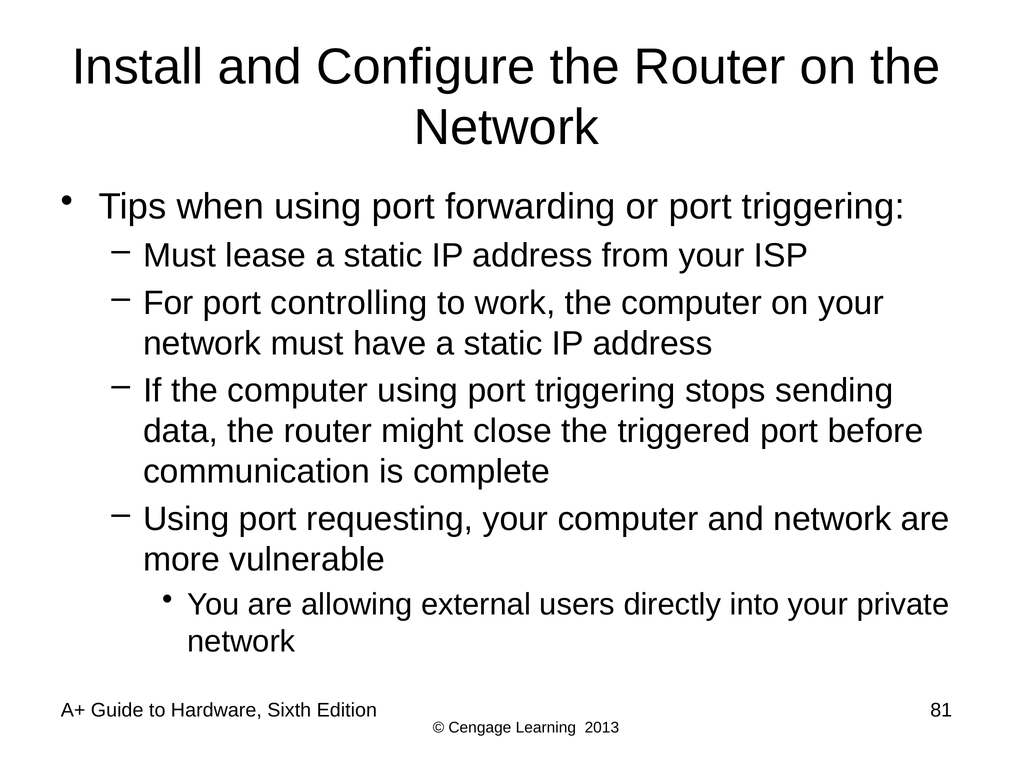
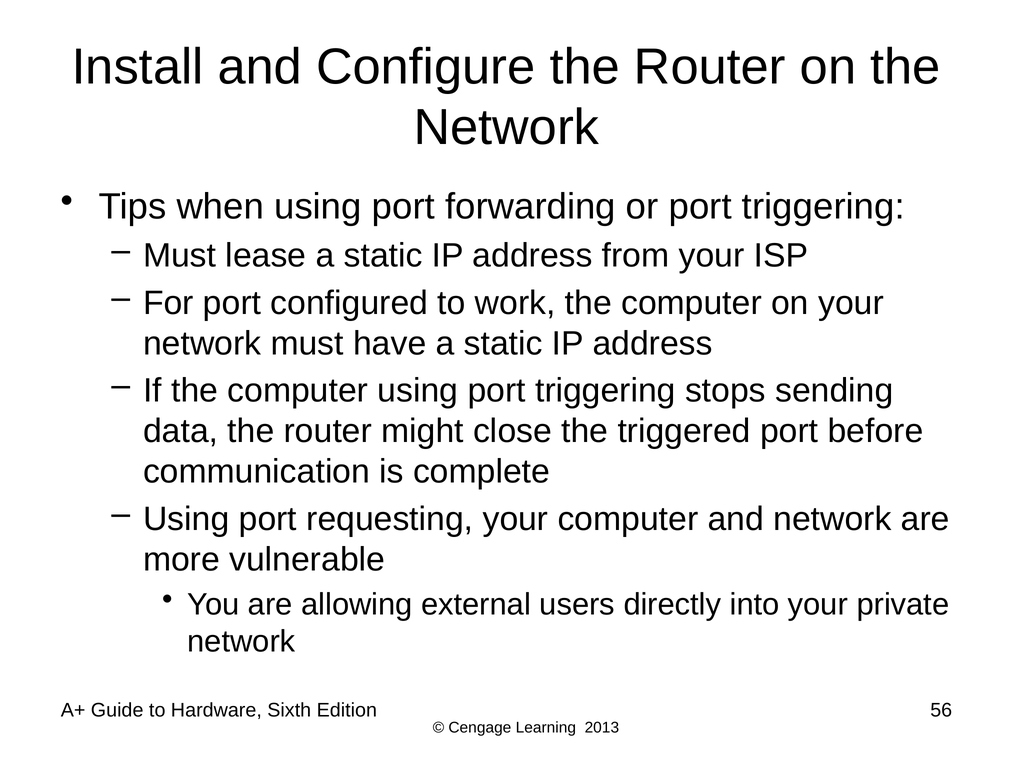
controlling: controlling -> configured (349, 303)
81: 81 -> 56 (941, 710)
